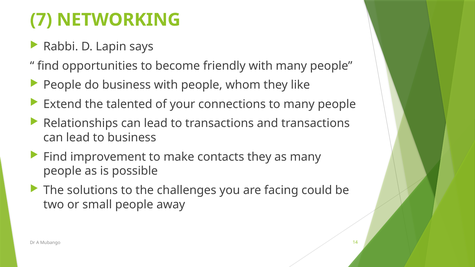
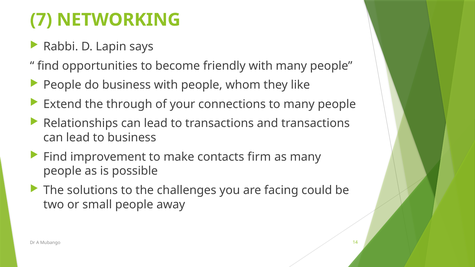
talented: talented -> through (129, 104)
contacts they: they -> firm (259, 157)
